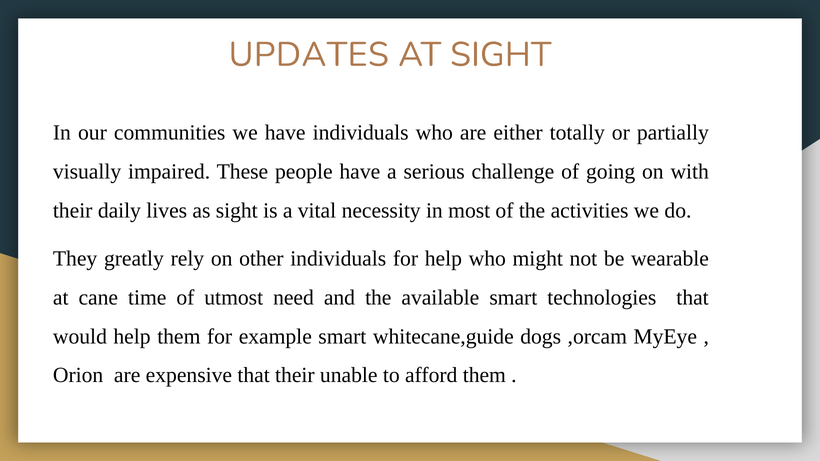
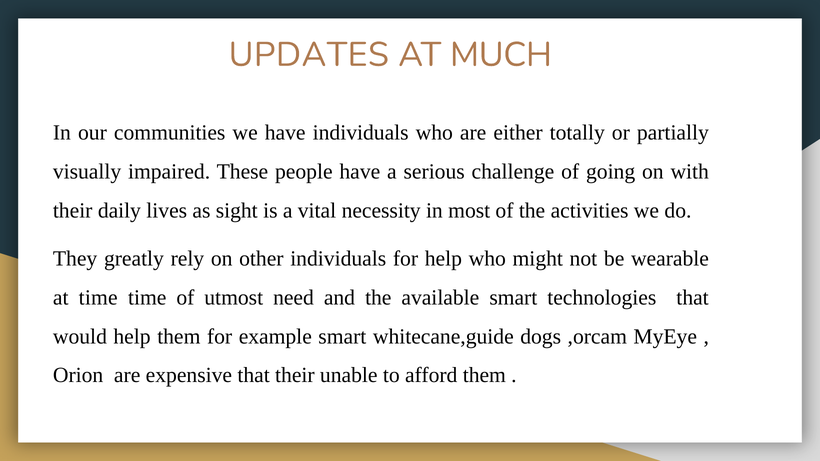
AT SIGHT: SIGHT -> MUCH (501, 55)
at cane: cane -> time (98, 298)
